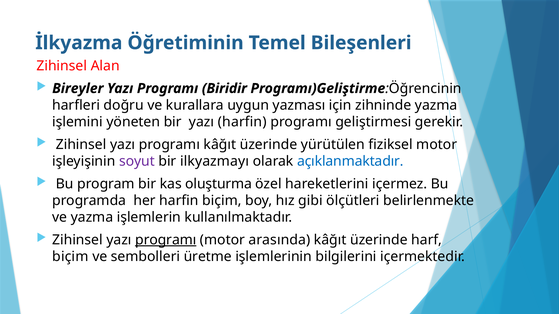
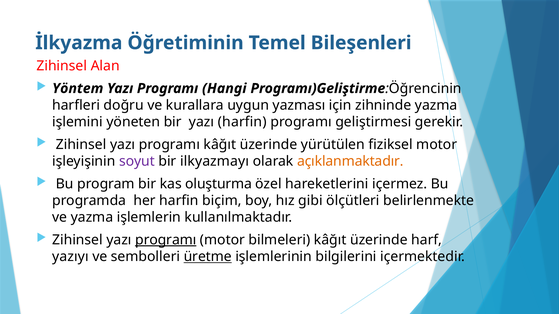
Bireyler: Bireyler -> Yöntem (78, 89)
Biridir: Biridir -> Hangi (224, 89)
açıklanmaktadır colour: blue -> orange (350, 161)
arasında: arasında -> bilmeleri (279, 240)
biçim: biçim -> yazıyı (70, 257)
üretme underline: none -> present (208, 257)
